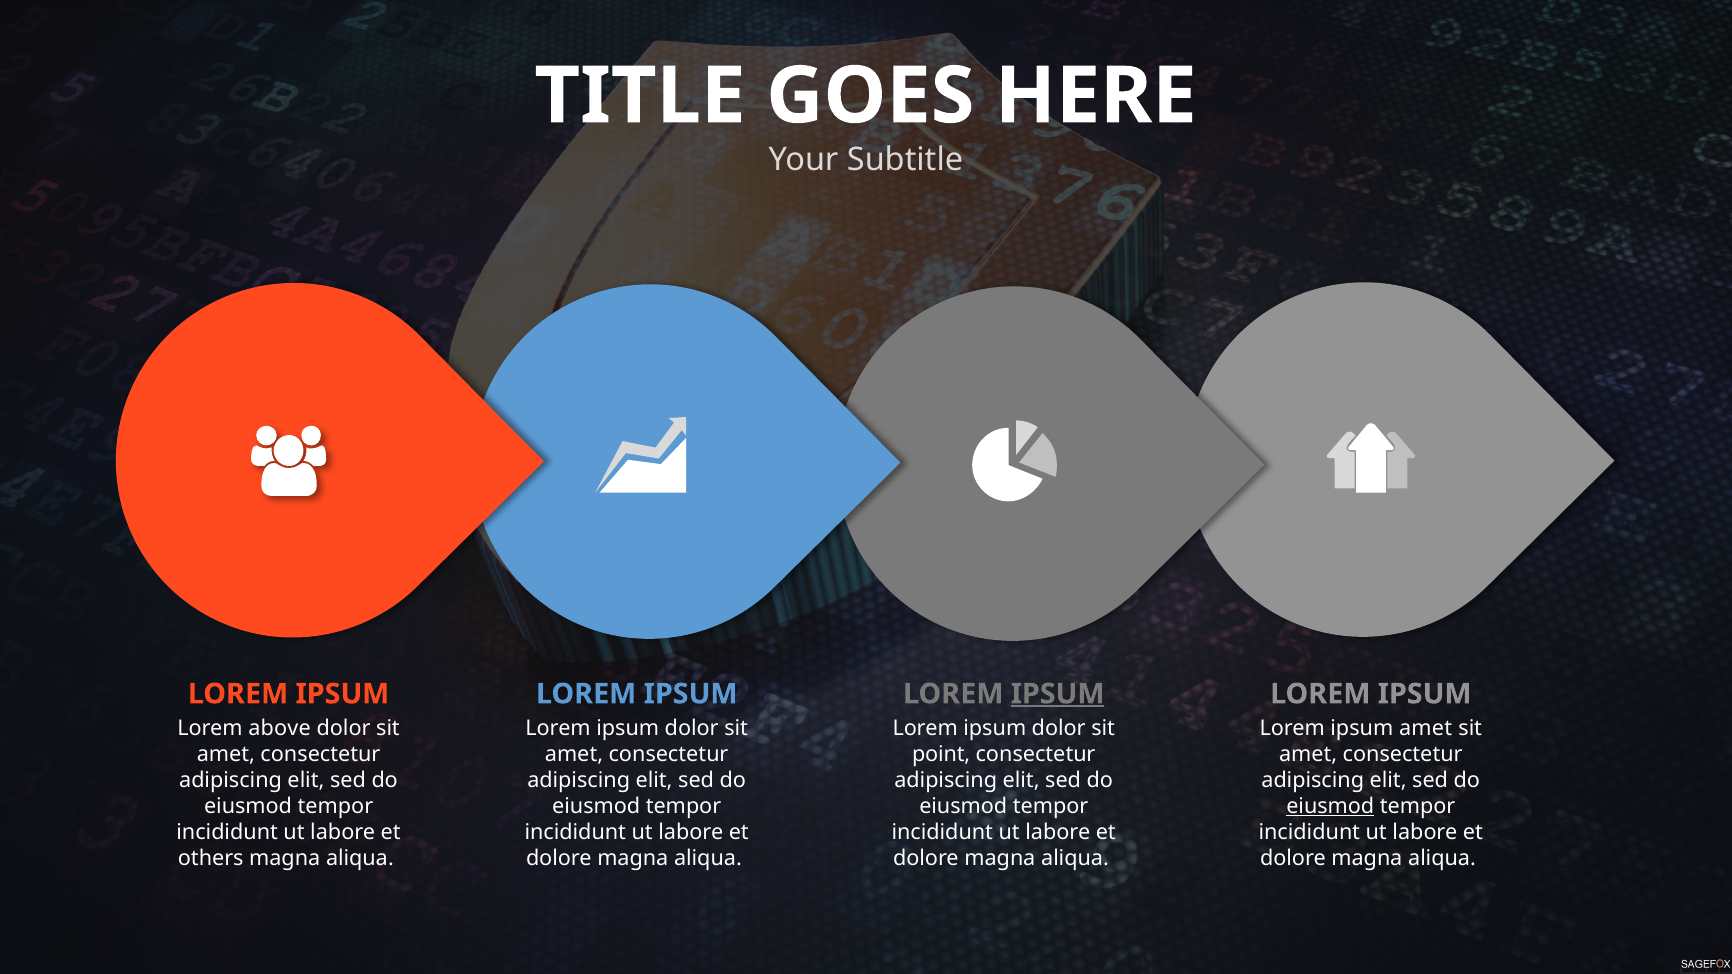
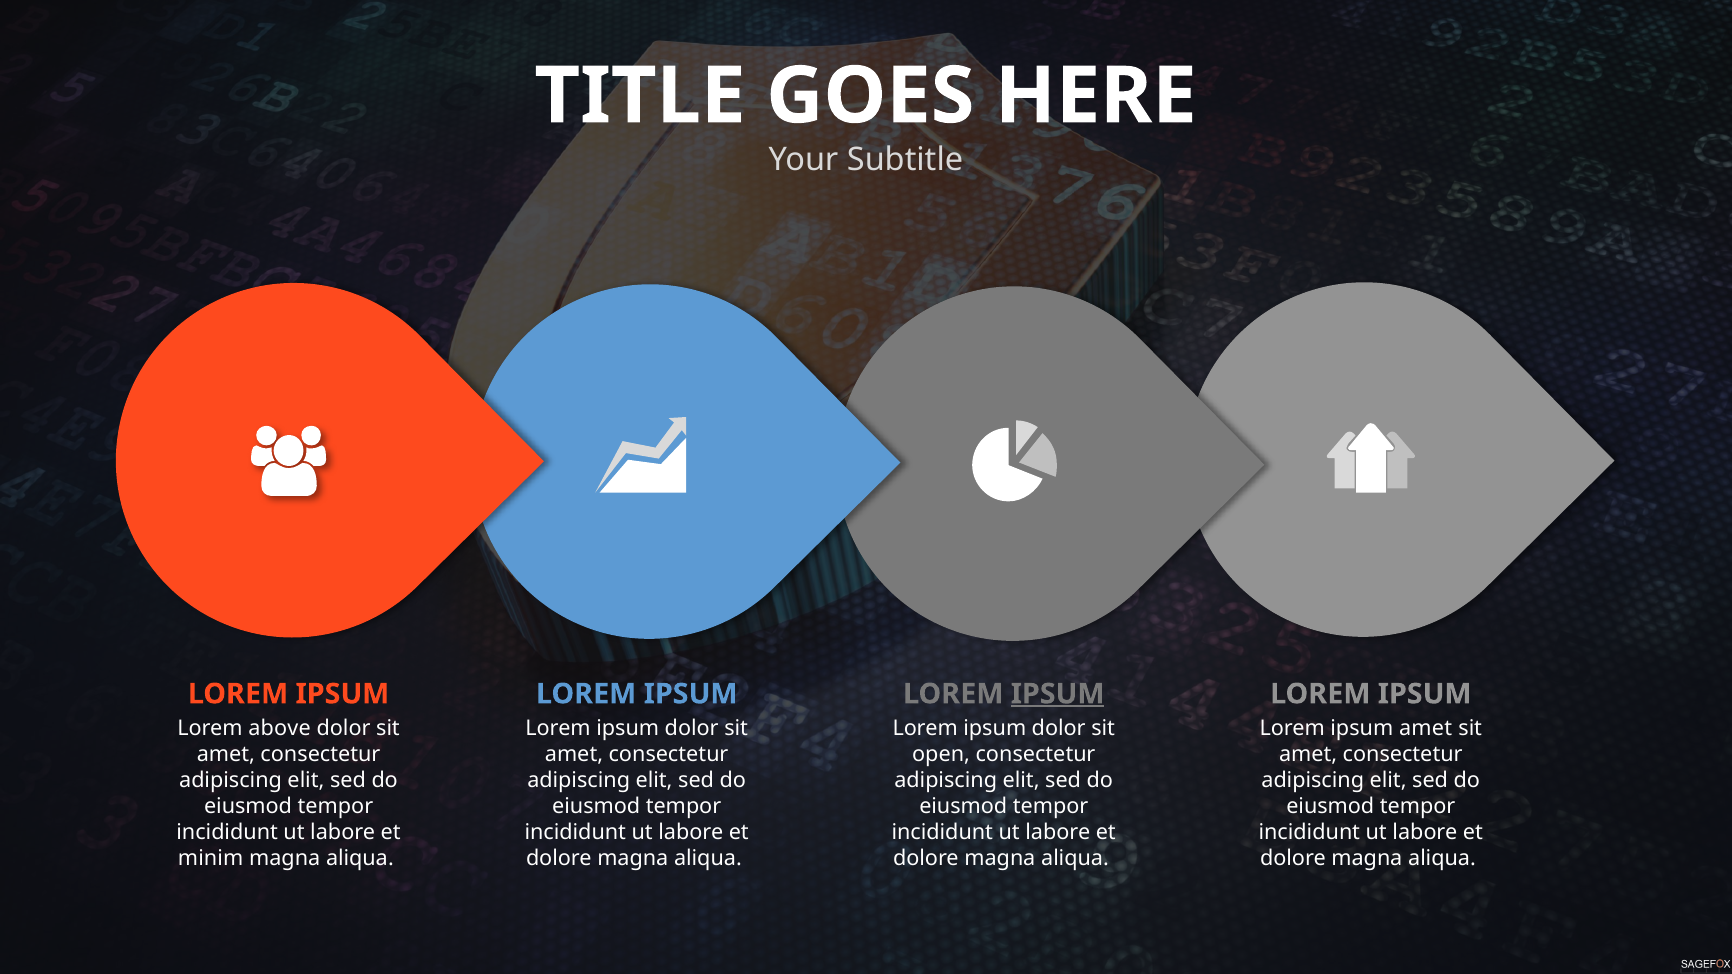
point: point -> open (941, 754)
eiusmod underline: present -> none (1330, 806)
others: others -> minim (211, 858)
